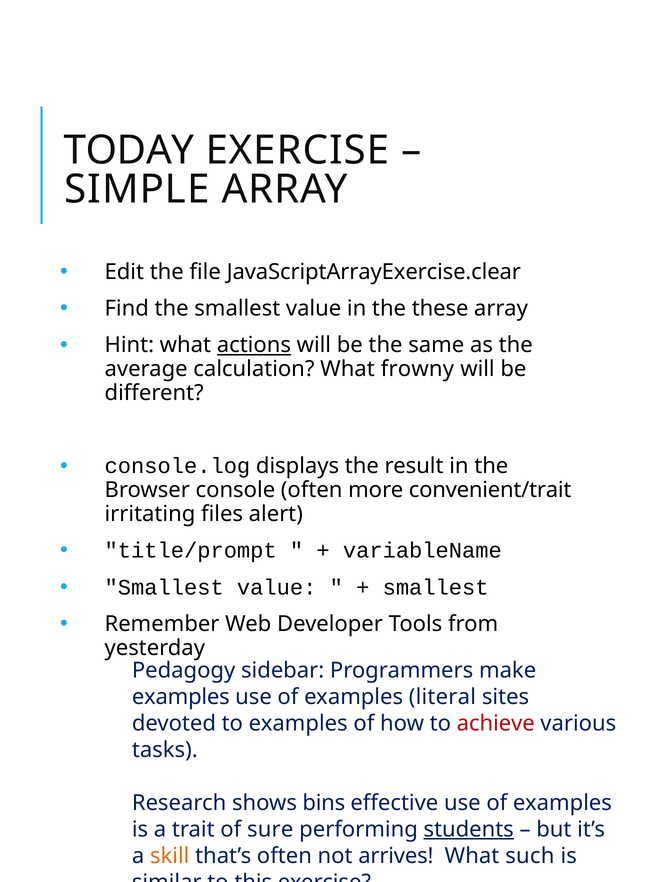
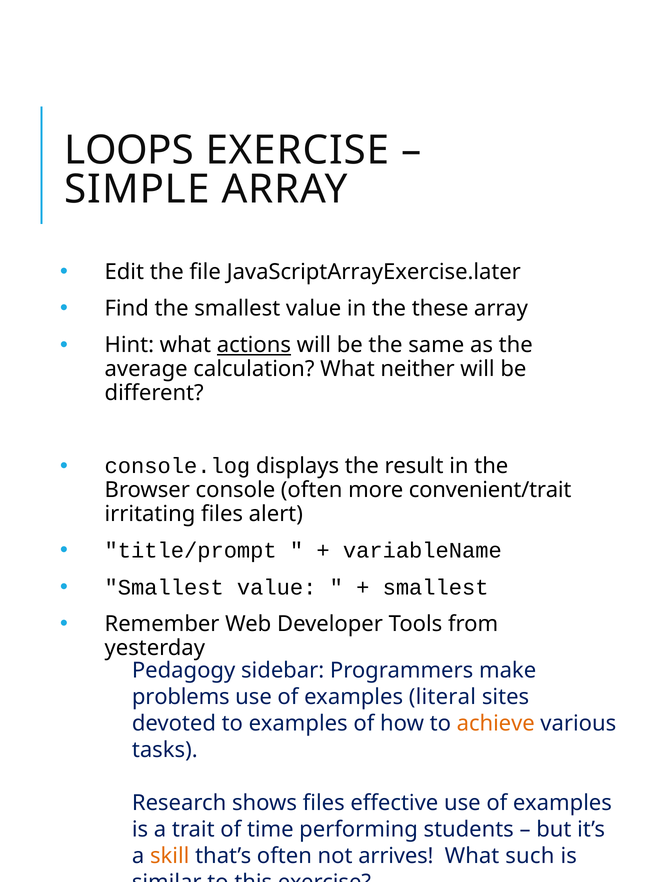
TODAY: TODAY -> LOOPS (129, 151)
JavaScriptArrayExercise.clear: JavaScriptArrayExercise.clear -> JavaScriptArrayExercise.later (374, 272)
frowny: frowny -> neither (418, 369)
examples: examples -> problems (181, 698)
achieve colour: red -> orange (496, 724)
shows bins: bins -> files (324, 803)
sure: sure -> time (270, 830)
students underline: present -> none (469, 830)
